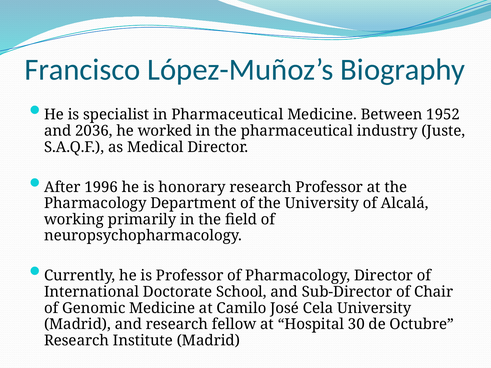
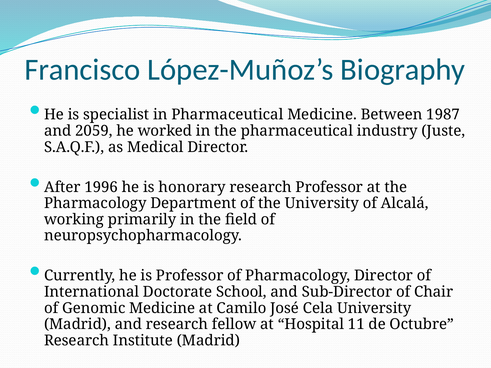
1952: 1952 -> 1987 (443, 115)
2036: 2036 -> 2059 (94, 131)
30: 30 -> 11 (356, 325)
